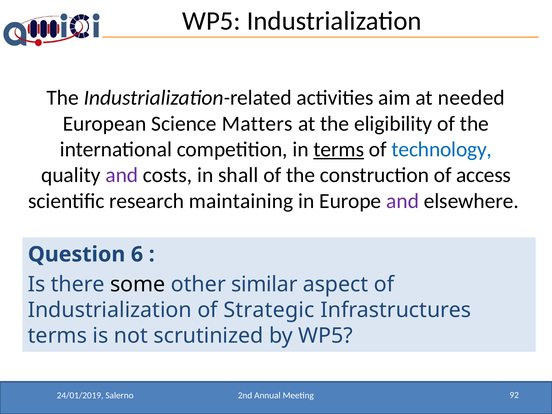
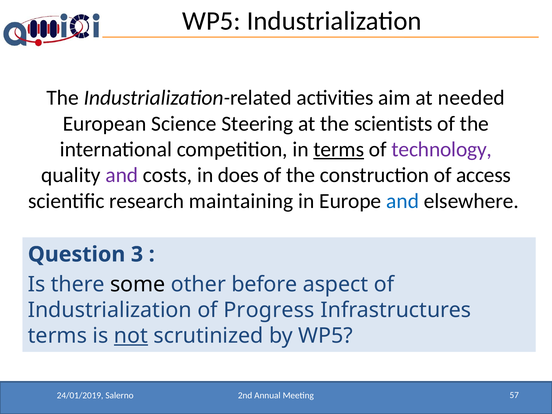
Matters: Matters -> Steering (257, 124)
eligibility: eligibility -> scientists (393, 124)
technology colour: blue -> purple (442, 149)
shall: shall -> does (238, 175)
and colour: purple -> blue (403, 201)
6: 6 -> 3 (137, 254)
similar: similar -> before (264, 284)
Strategic: Strategic -> Progress (269, 310)
not underline: none -> present (131, 336)
92: 92 -> 57 (514, 395)
